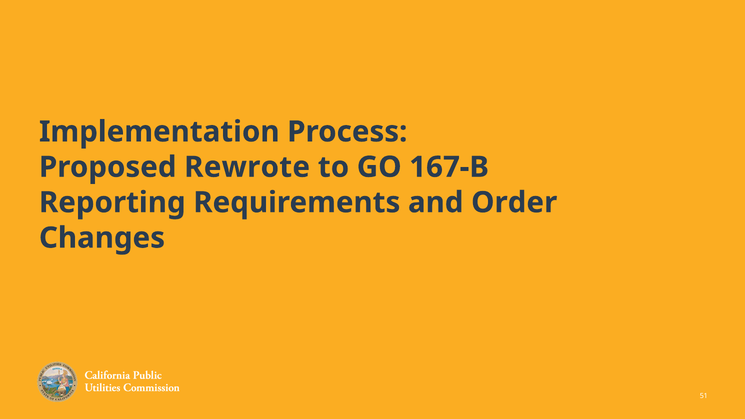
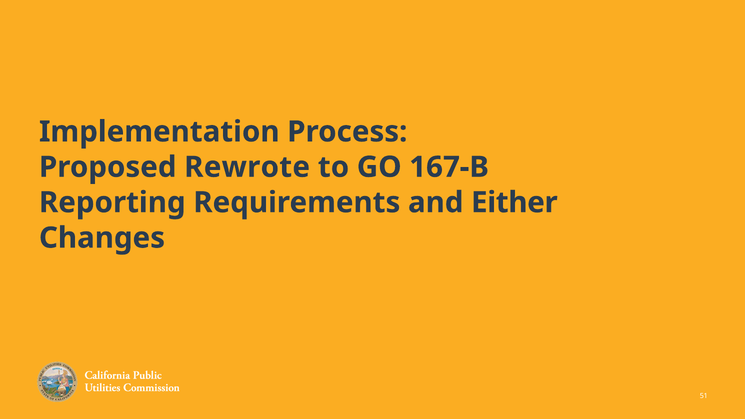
Order: Order -> Either (514, 203)
